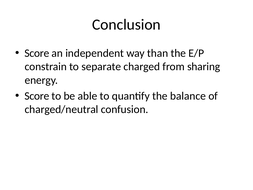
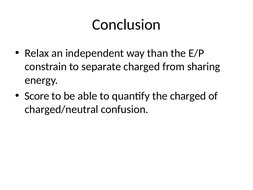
Score: Score -> Relax (37, 53)
the balance: balance -> charged (188, 96)
